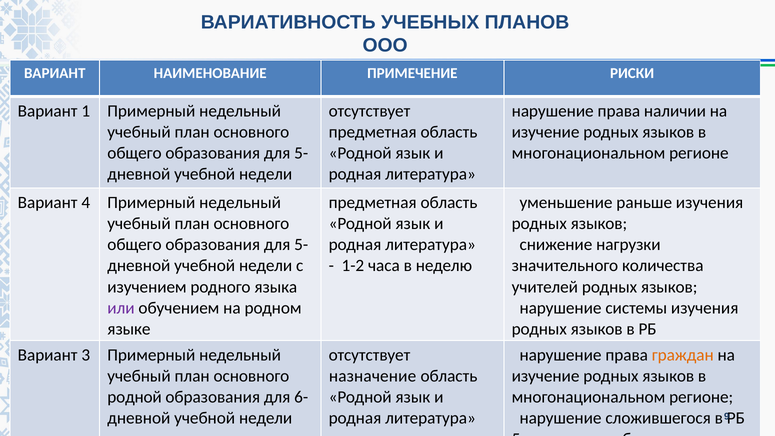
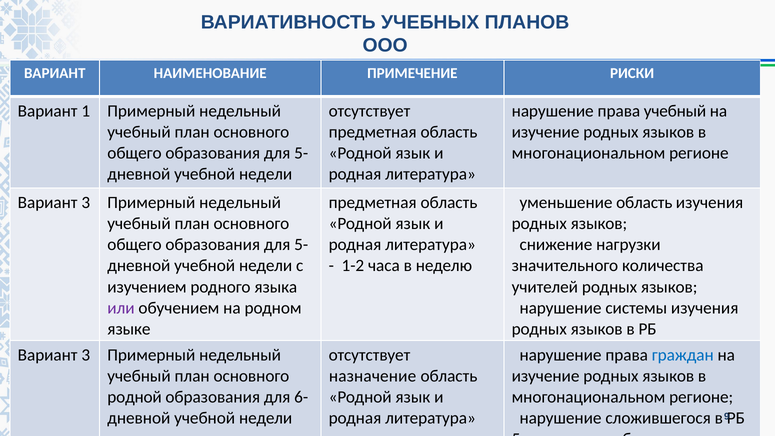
права наличии: наличии -> учебный (675, 111)
4: 4 -> 3 (86, 203)
уменьшение раньше: раньше -> область (644, 203)
граждан colour: orange -> blue (683, 355)
